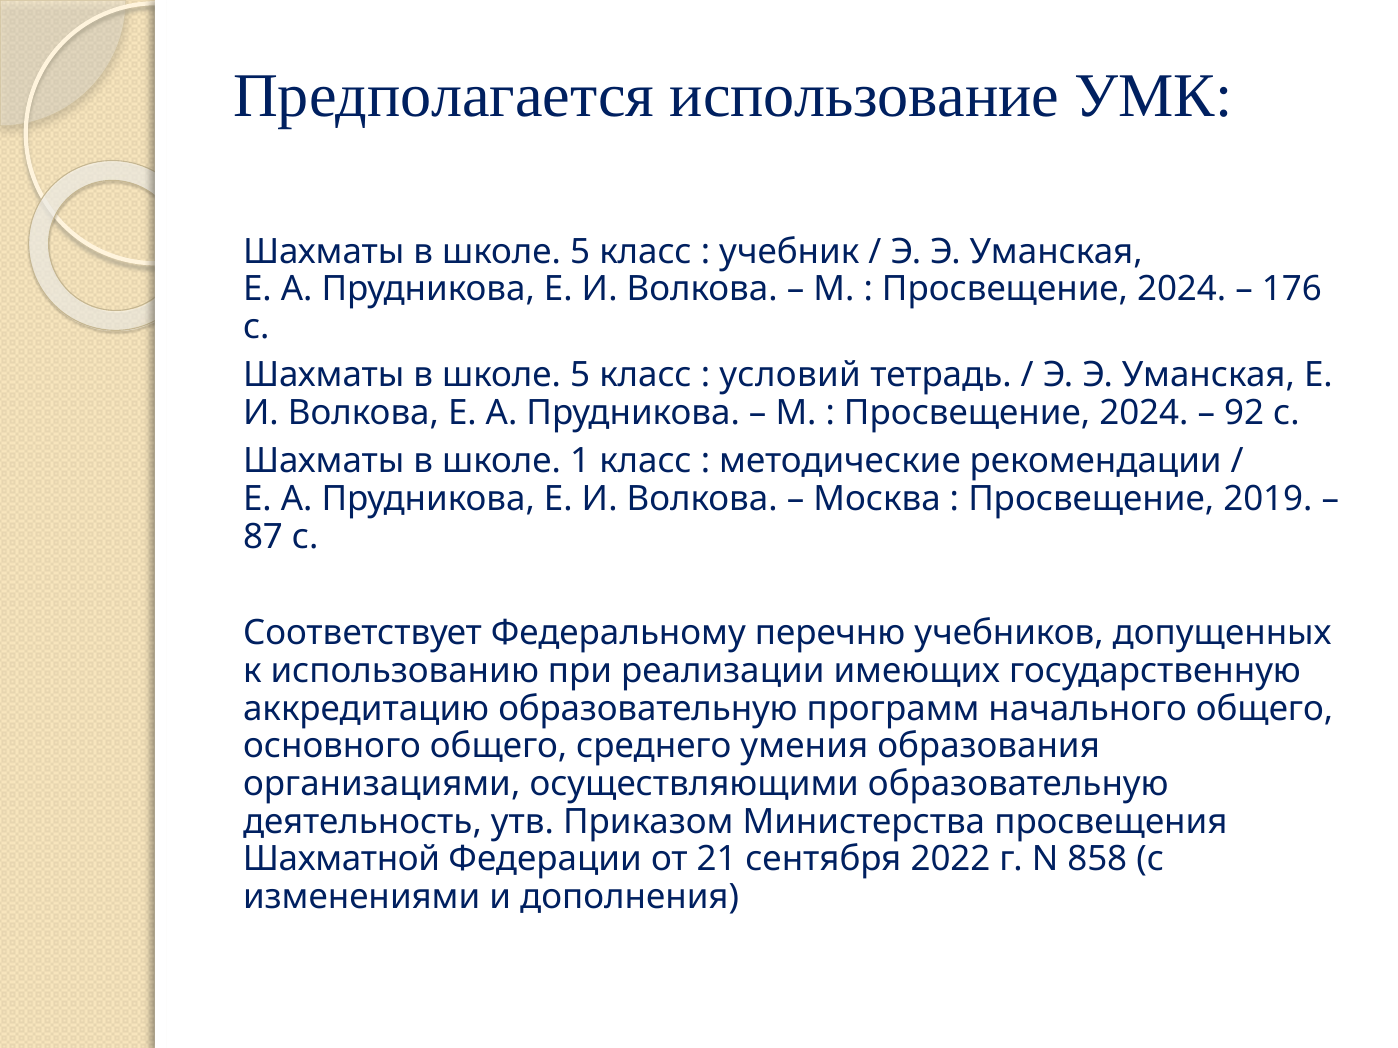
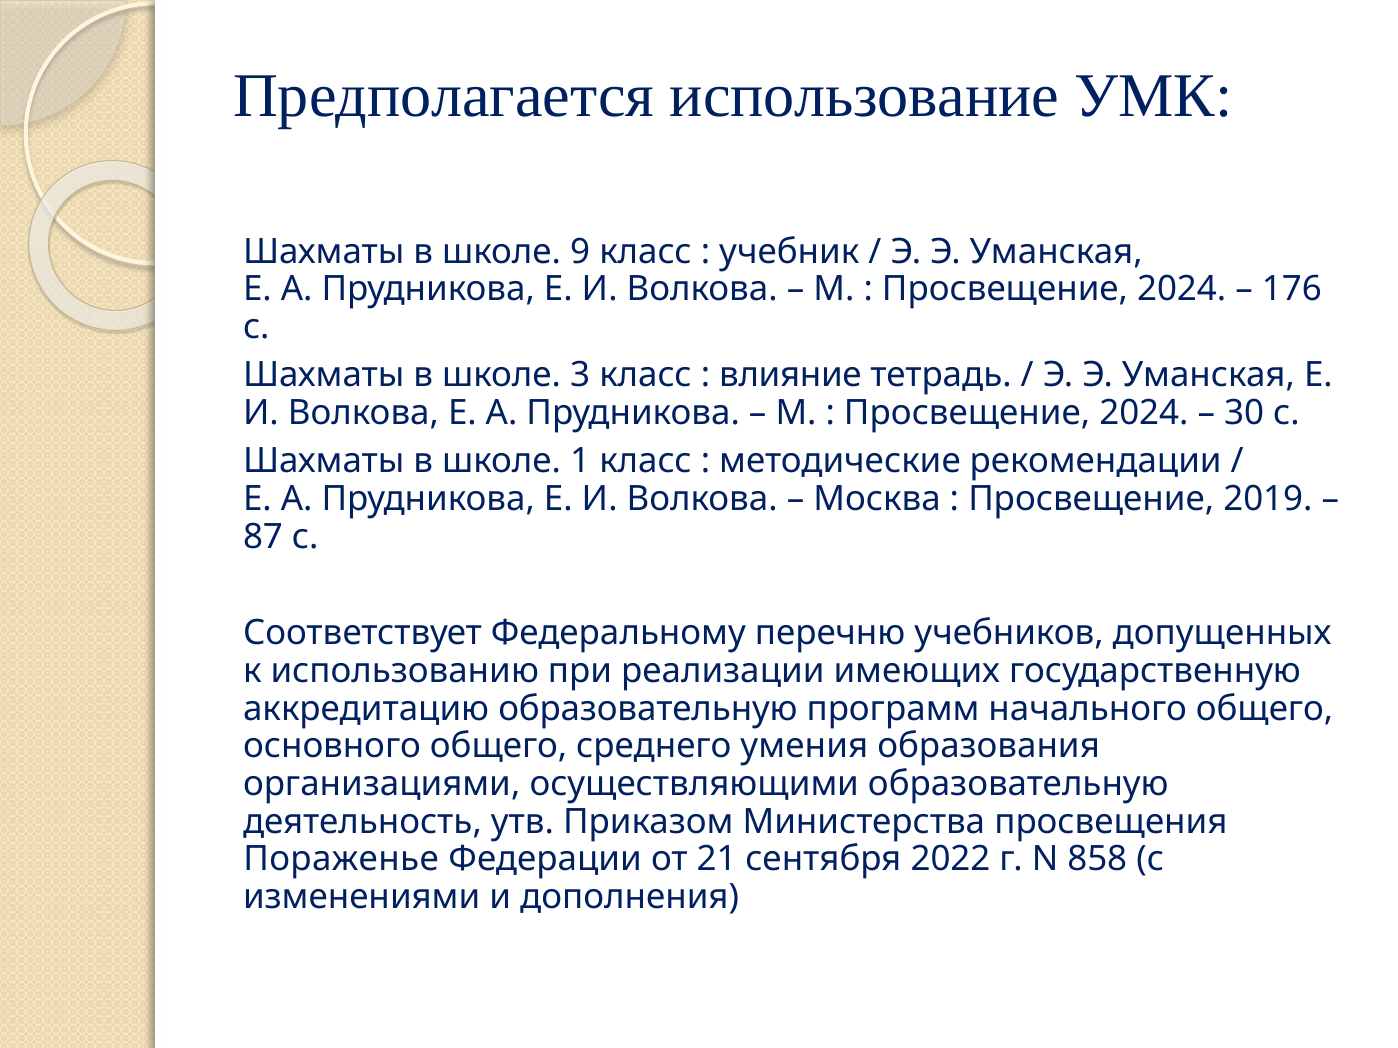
5: 5 -> 9 (580, 252)
5: 5 -> 3 (580, 375)
условий: условий -> влияние (790, 375)
92: 92 -> 30 (1244, 413)
Шахматной: Шахматной -> Пораженье (341, 860)
